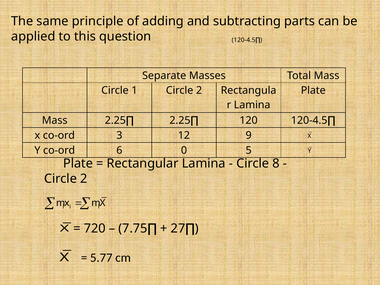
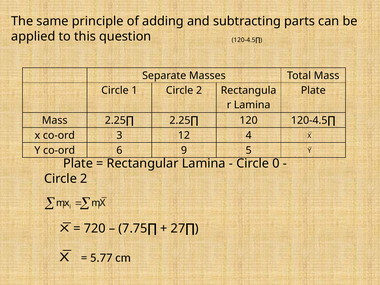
9: 9 -> 4 (249, 135)
0: 0 -> 9 (184, 150)
8: 8 -> 0 (276, 163)
